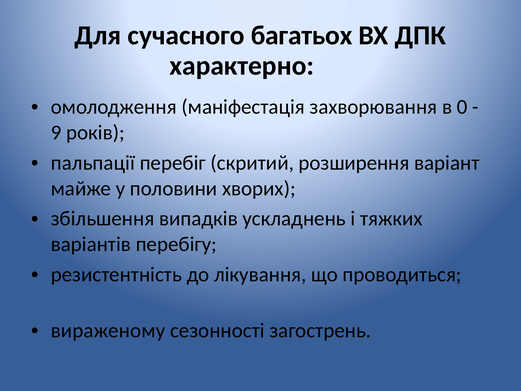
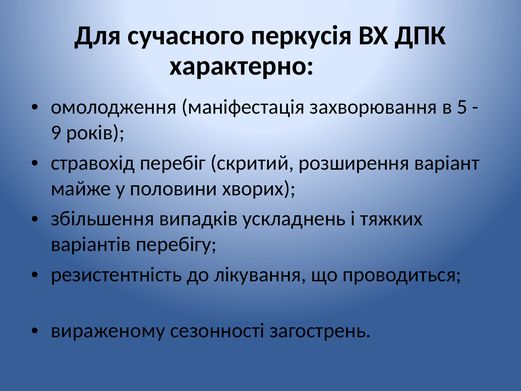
багатьох: багатьох -> перкусiя (302, 35)
0: 0 -> 5 (462, 107)
пальпацiї: пальпацiї -> стравохід (93, 163)
